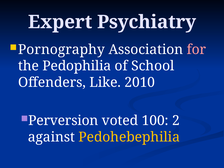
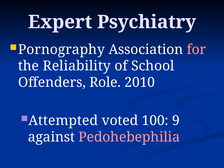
Pedophilia: Pedophilia -> Reliability (77, 66)
Like: Like -> Role (105, 82)
Perversion: Perversion -> Attempted (63, 121)
2: 2 -> 9 (176, 121)
Pedohebephilia colour: yellow -> pink (129, 137)
